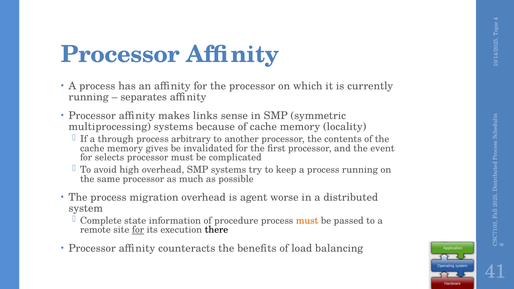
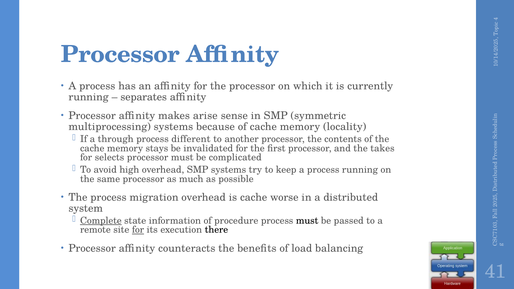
links: links -> arise (205, 116)
arbitrary: arbitrary -> different (191, 139)
gives: gives -> stays (157, 148)
event: event -> takes (382, 148)
is agent: agent -> cache (254, 197)
Complete underline: none -> present (101, 221)
must colour: orange -> black (307, 221)
